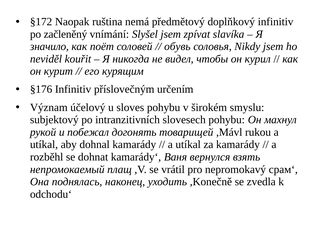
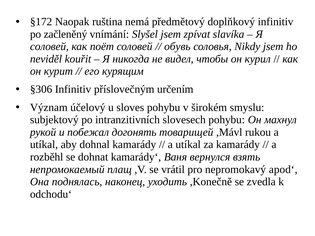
значило: значило -> соловей (49, 47)
§176: §176 -> §306 (41, 89)
срам‘: срам‘ -> apod‘ (283, 170)
